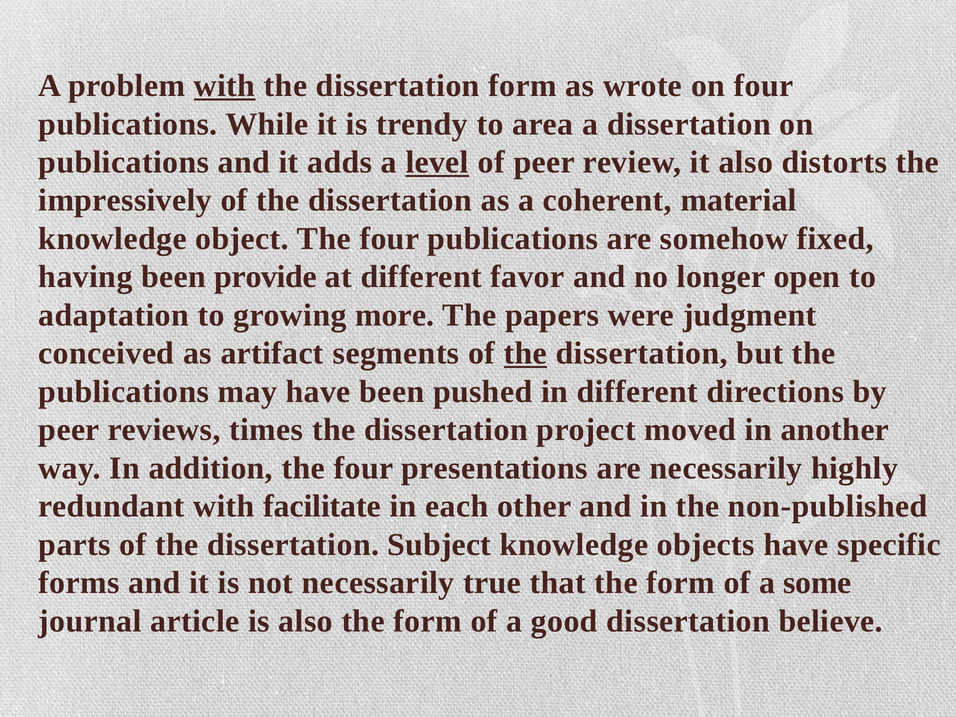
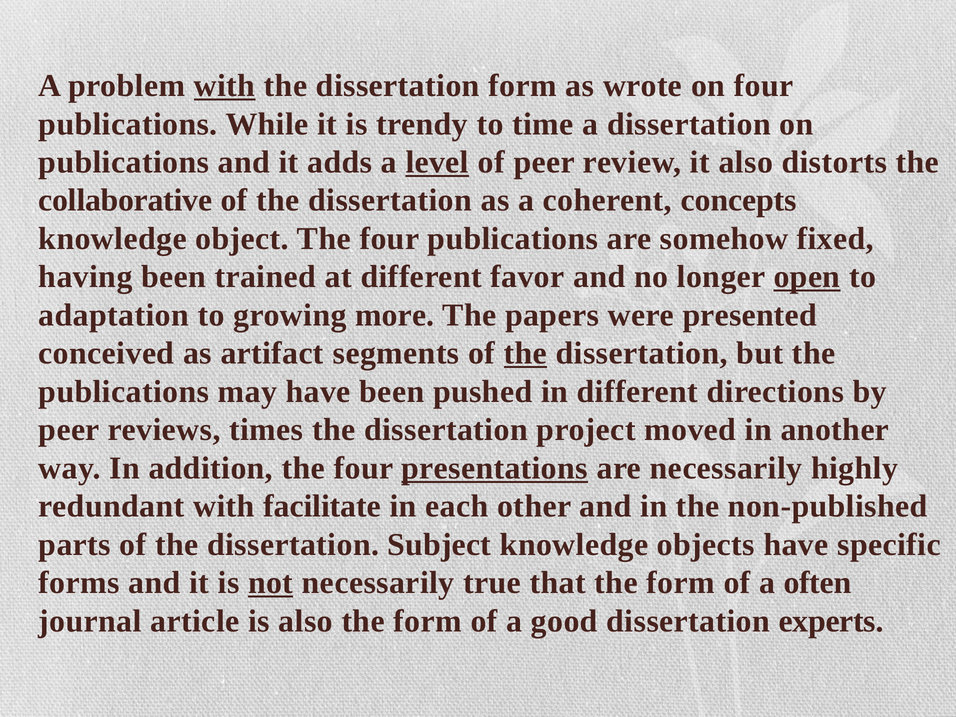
area: area -> time (543, 124)
impressively: impressively -> collaborative (125, 200)
material: material -> concepts (739, 200)
provide: provide -> trained (265, 277)
open underline: none -> present (807, 277)
judgment: judgment -> presented (750, 315)
presentations underline: none -> present (494, 468)
not underline: none -> present (270, 583)
some: some -> often (817, 583)
believe: believe -> experts (831, 621)
